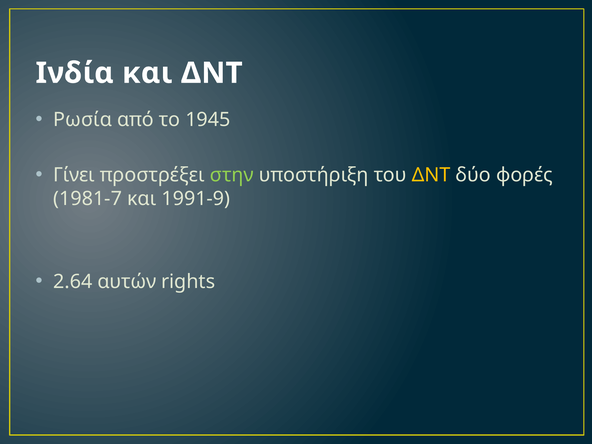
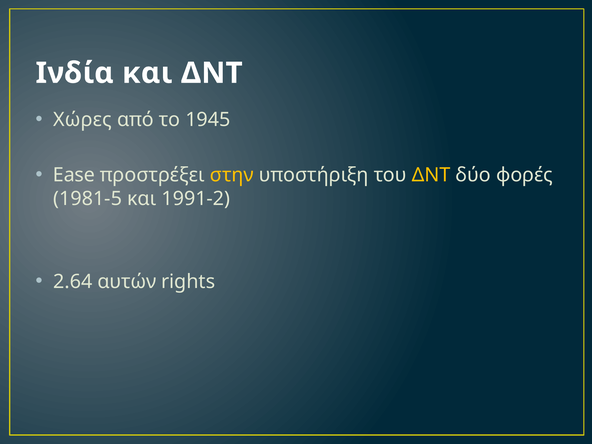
Ρωσία: Ρωσία -> Χώρες (83, 120)
Γίνει: Γίνει -> Ease (74, 175)
στην colour: light green -> yellow (232, 175)
1981-7: 1981-7 -> 1981-5 (88, 199)
1991-9: 1991-9 -> 1991-2 (196, 199)
